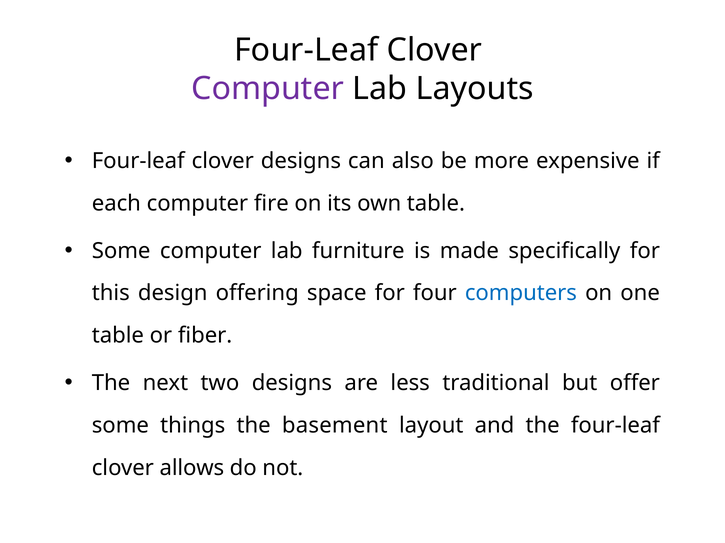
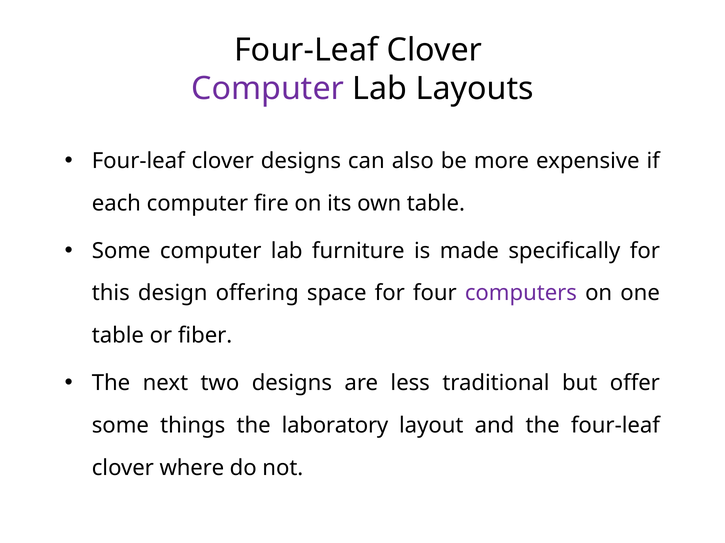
computers colour: blue -> purple (521, 294)
basement: basement -> laboratory (335, 426)
allows: allows -> where (192, 468)
